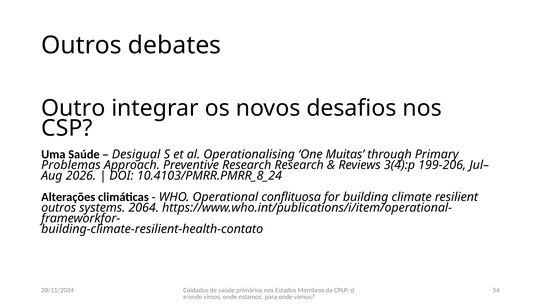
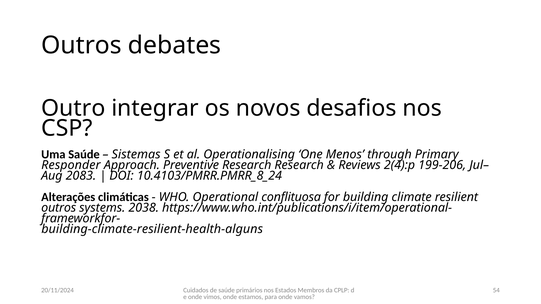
Desigual: Desigual -> Sistemas (136, 155)
Muitas: Muitas -> Menos (345, 155)
Problemas: Problemas -> Responder (71, 165)
3(4):p: 3(4):p -> 2(4):p (399, 165)
2026: 2026 -> 2083 (81, 176)
2064: 2064 -> 2038 (144, 208)
building-climate-resilient-health-contato: building-climate-resilient-health-contato -> building-climate-resilient-health-alguns (152, 229)
